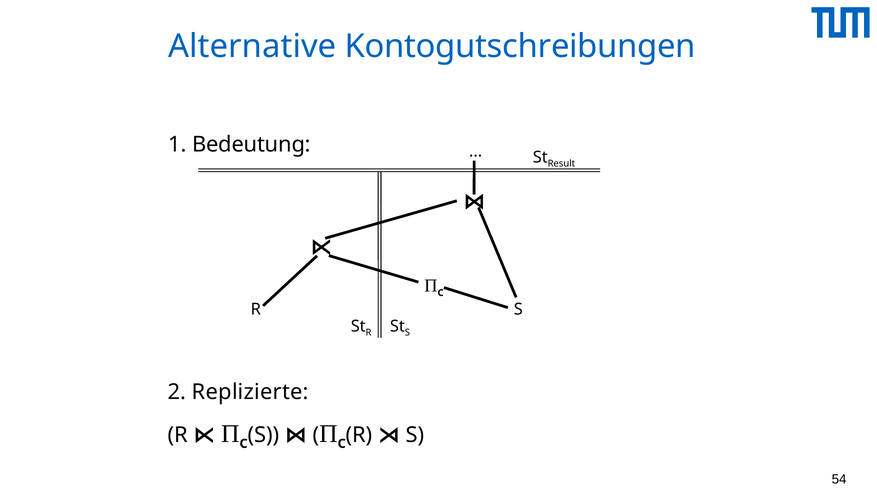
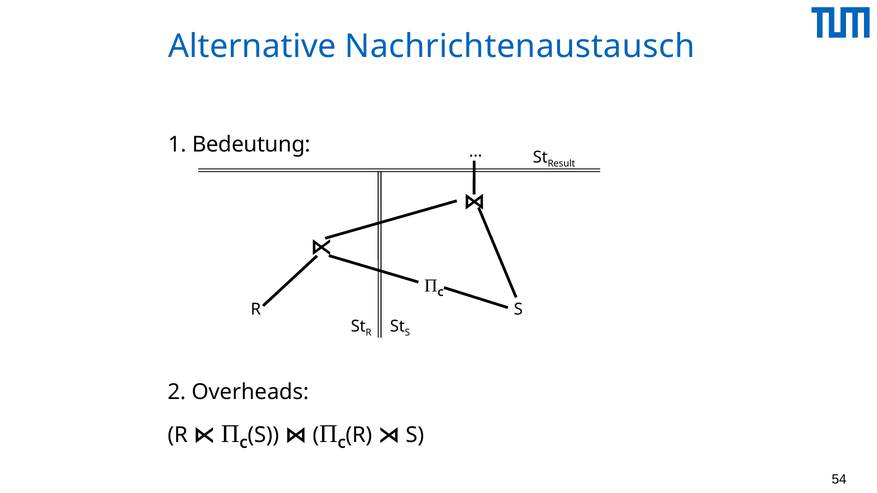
Kontogutschreibungen: Kontogutschreibungen -> Nachrichtenaustausch (520, 46)
Replizierte: Replizierte -> Overheads (250, 392)
